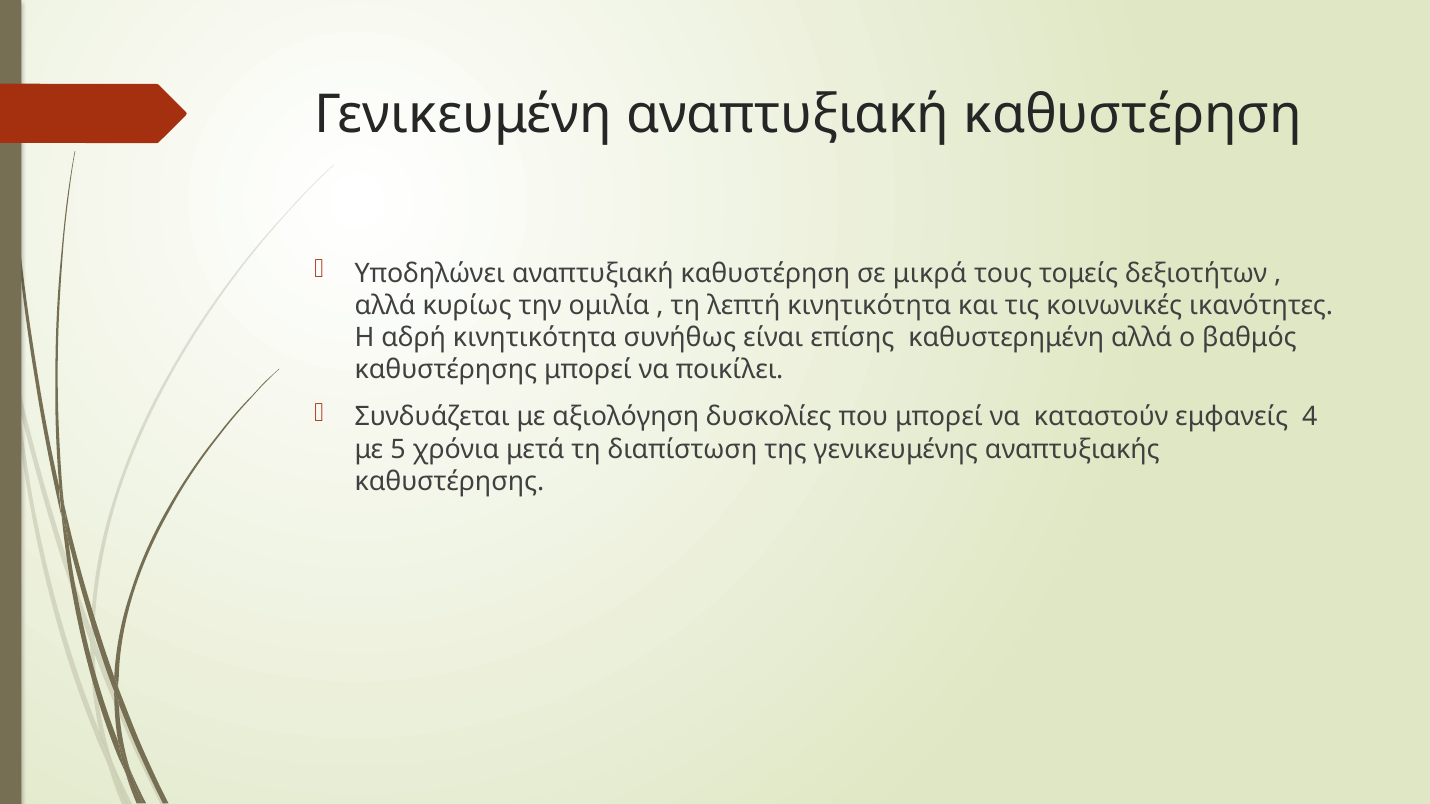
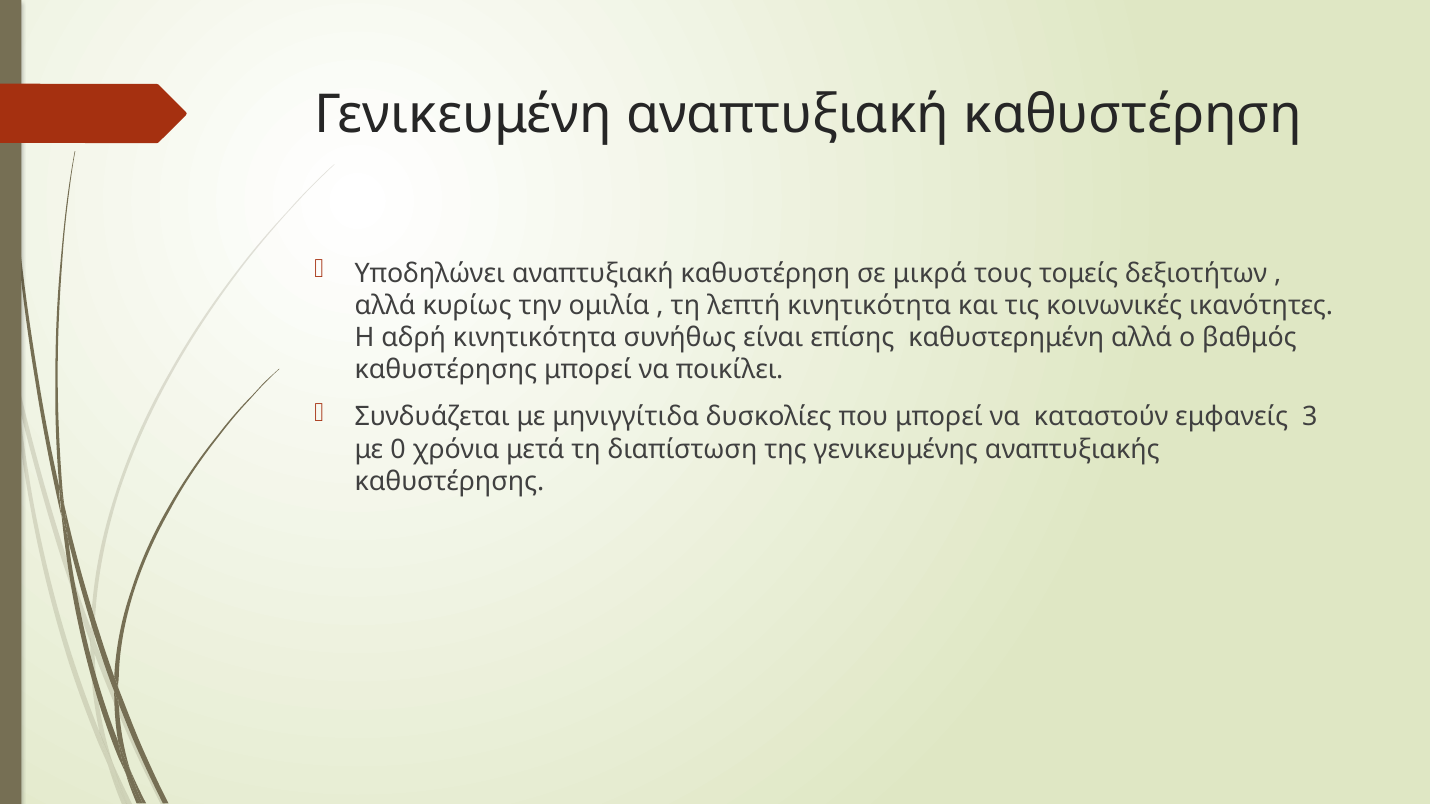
αξιολόγηση: αξιολόγηση -> μηνιγγίτιδα (626, 417)
4: 4 -> 3 (1310, 417)
5: 5 -> 0 (398, 449)
